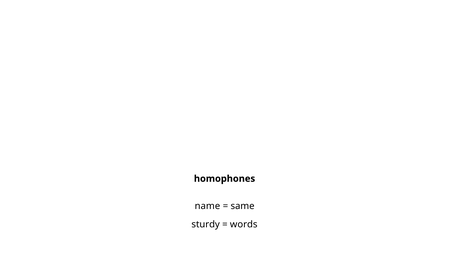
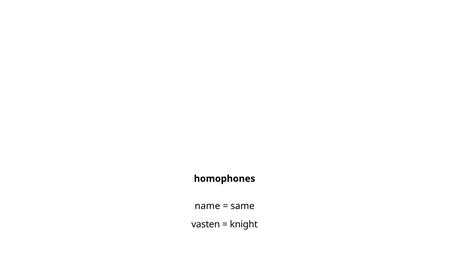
sturdy: sturdy -> vasten (206, 224)
words: words -> knight (244, 224)
